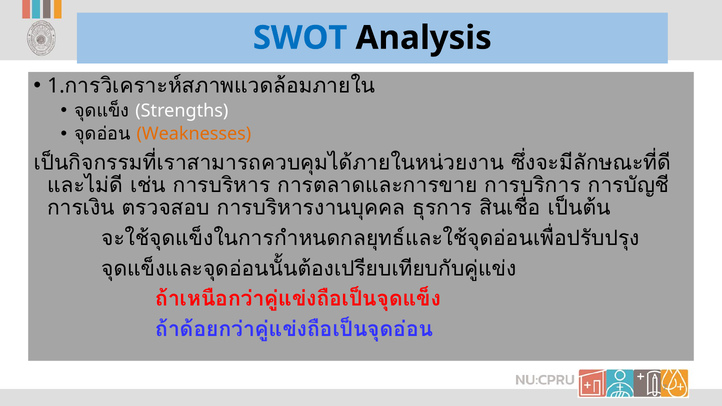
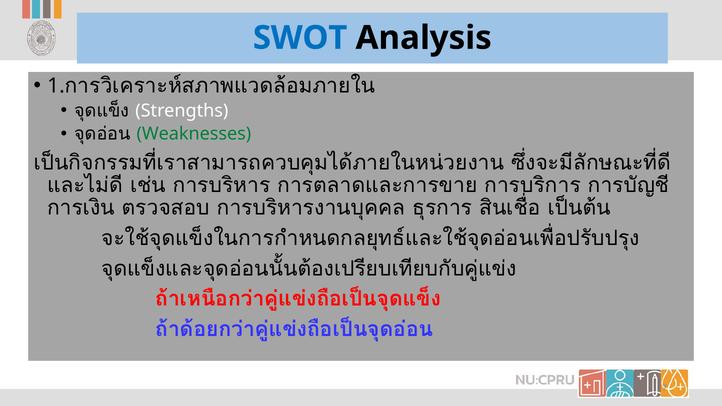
Weaknesses colour: orange -> green (194, 134)
